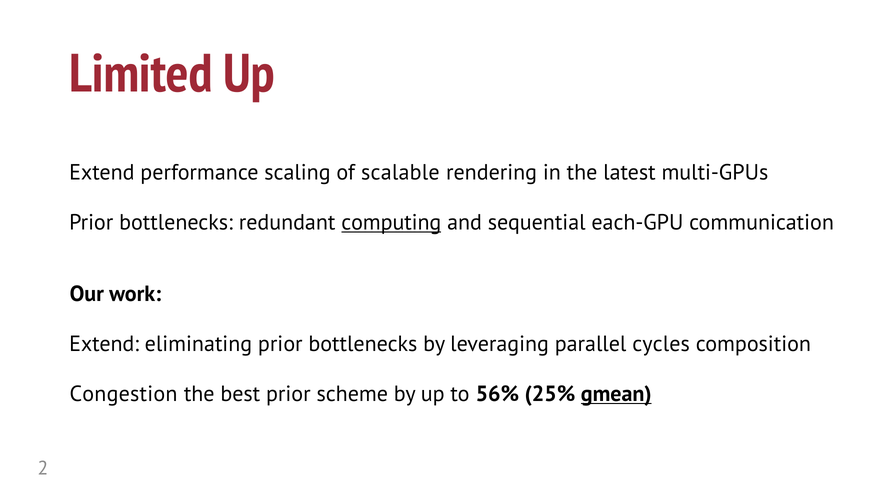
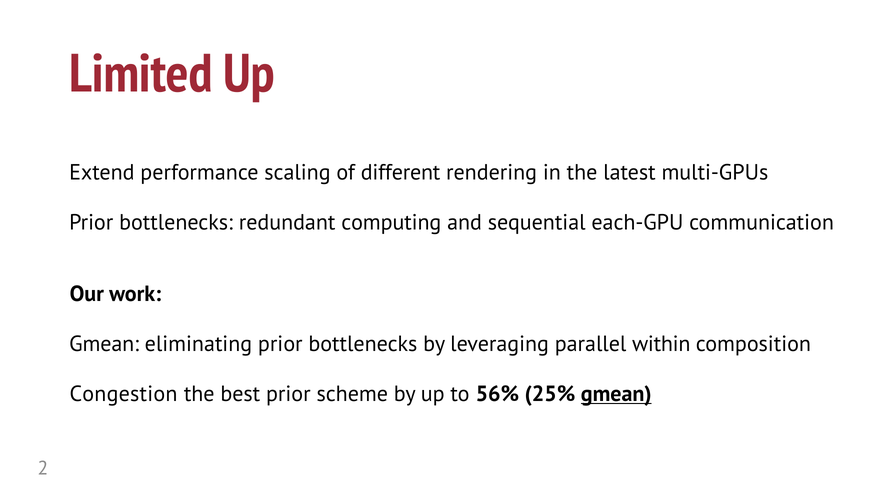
scalable: scalable -> different (401, 172)
computing underline: present -> none (391, 222)
Extend: Extend -> Gmean (104, 344)
cycles: cycles -> within (661, 344)
